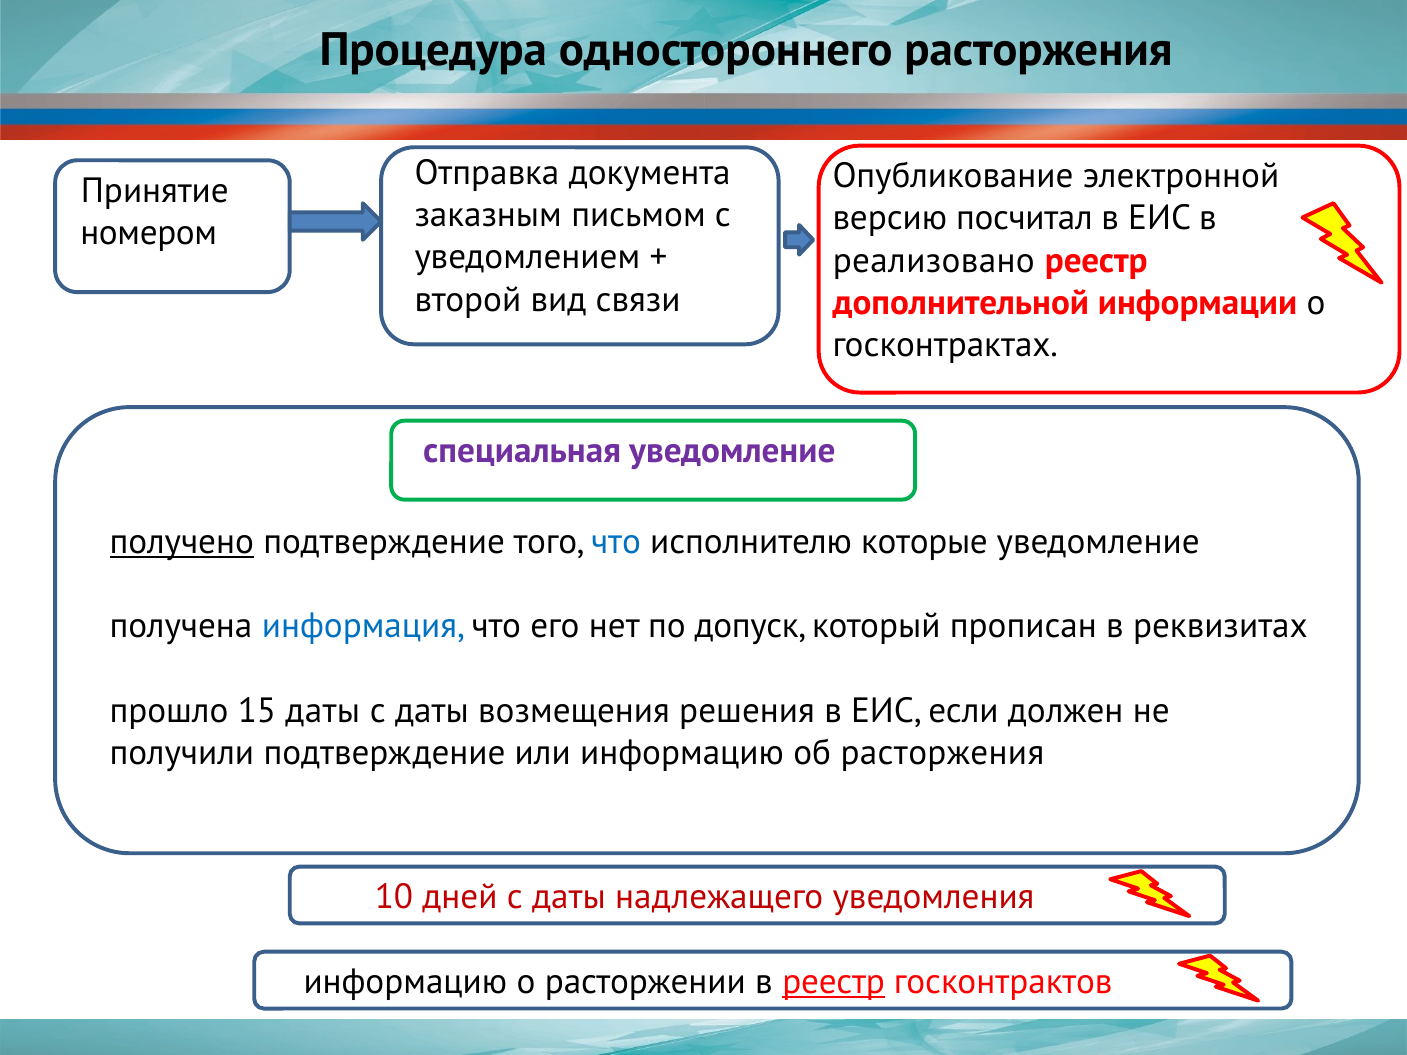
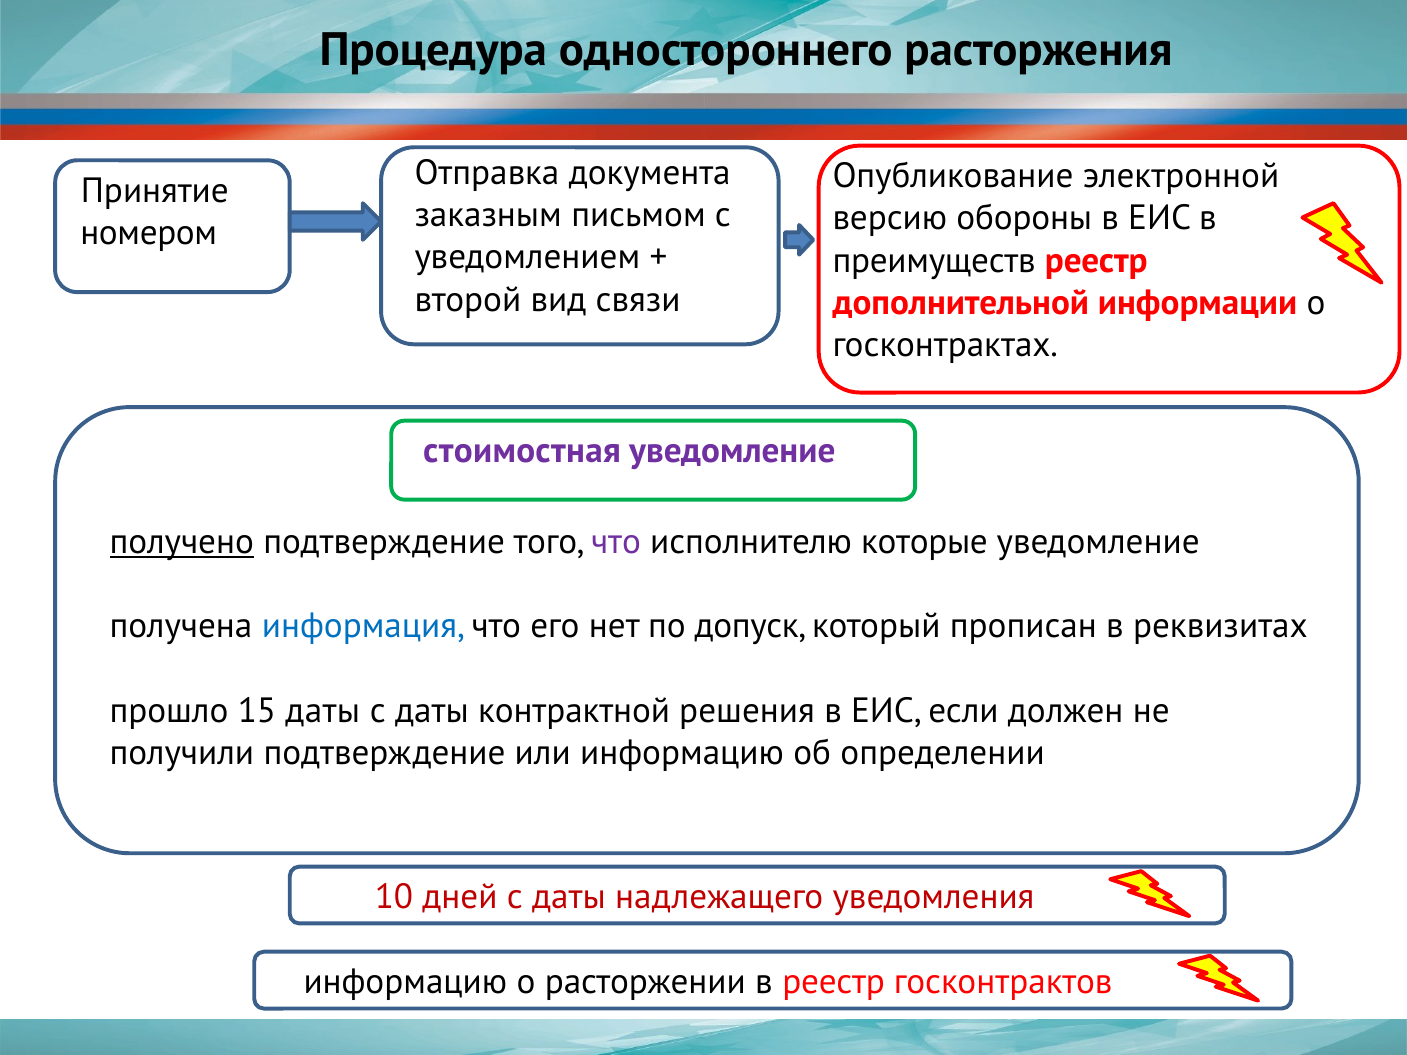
посчитал: посчитал -> обороны (1024, 218)
реализовано: реализовано -> преимуществ (934, 260)
специальная: специальная -> стоимостная (522, 451)
что colour: blue -> purple (616, 542)
возмещения: возмещения -> контрактной (574, 711)
об расторжения: расторжения -> определении (943, 753)
реестр underline: present -> none (834, 982)
